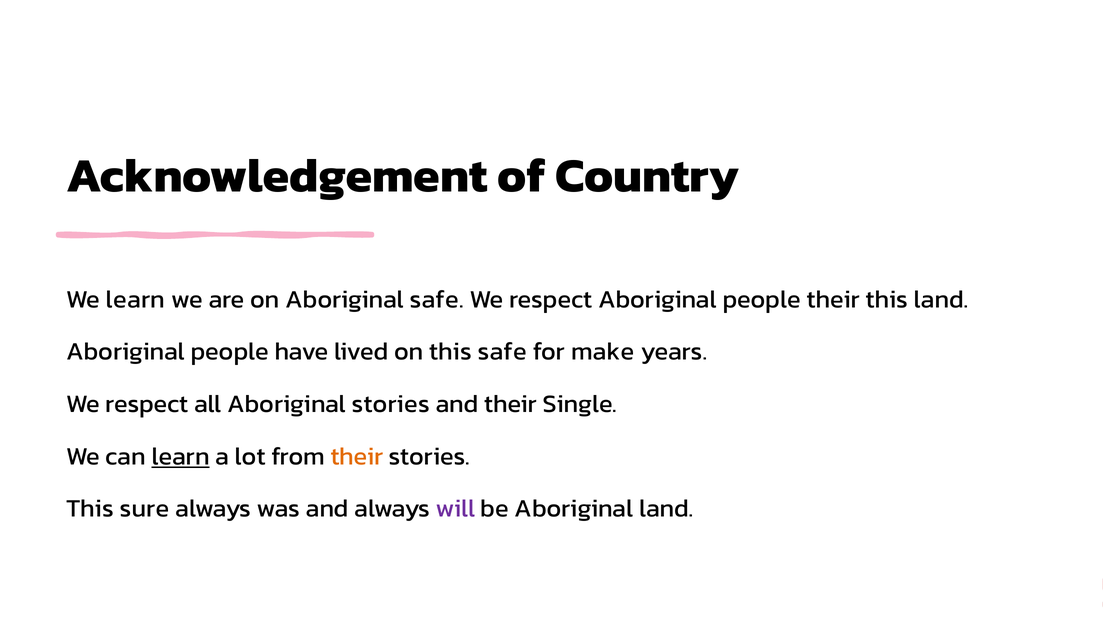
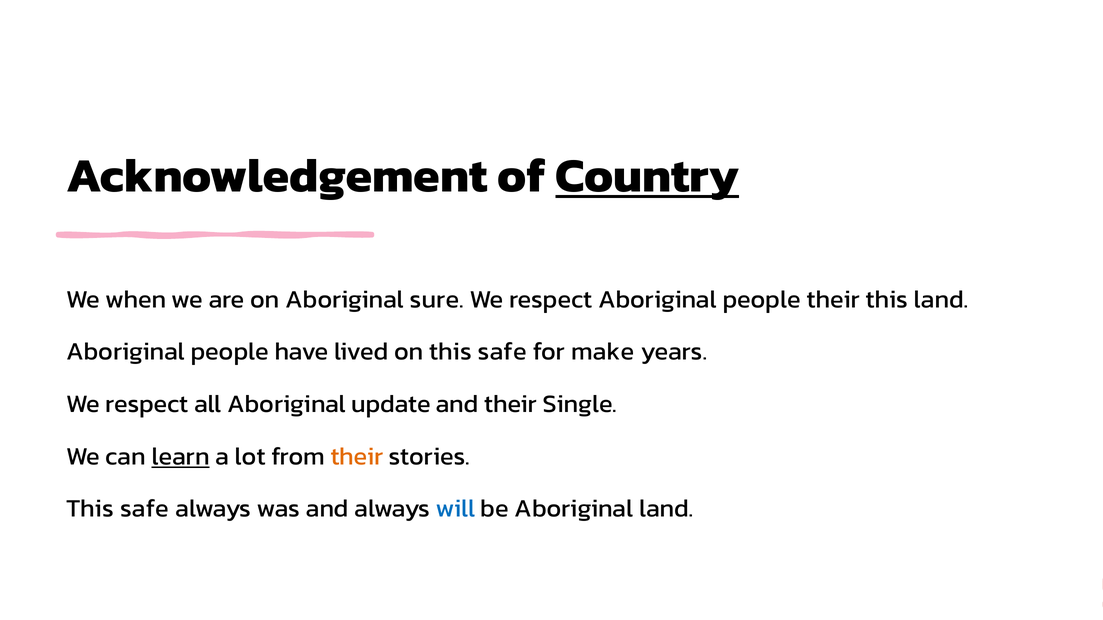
Country underline: none -> present (647, 176)
We learn: learn -> when (136, 299)
Aboriginal safe: safe -> sure (437, 299)
Aboriginal stories: stories -> update (391, 404)
sure: sure -> safe (145, 509)
will colour: purple -> blue (455, 509)
